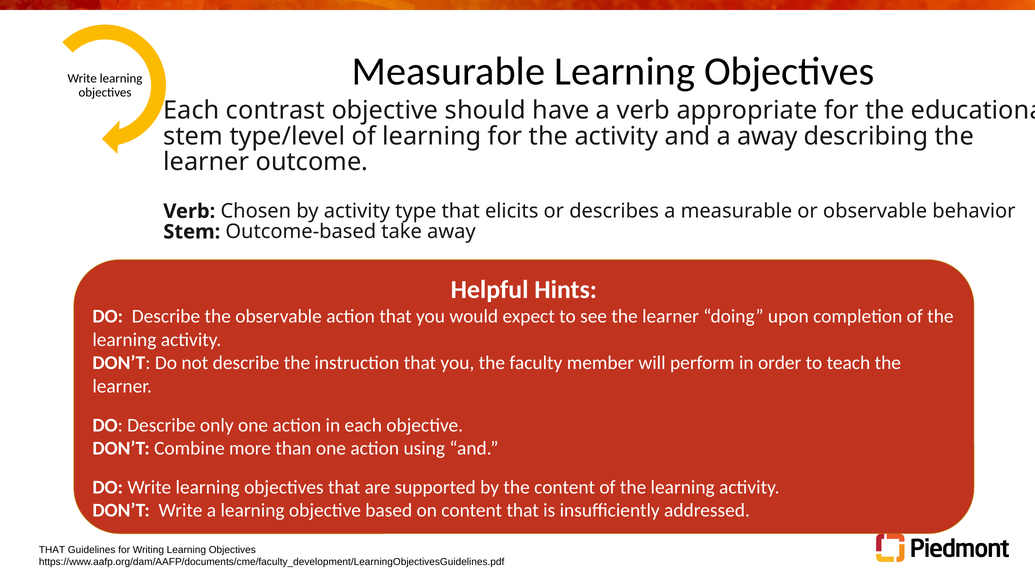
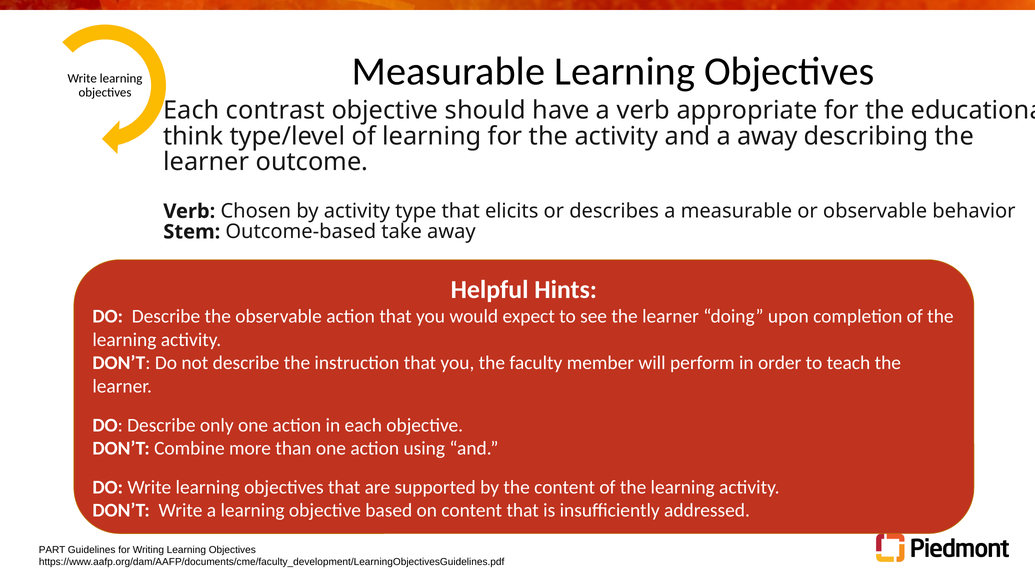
stem: stem -> think (193, 136)
THAT: THAT -> PART (52, 550)
